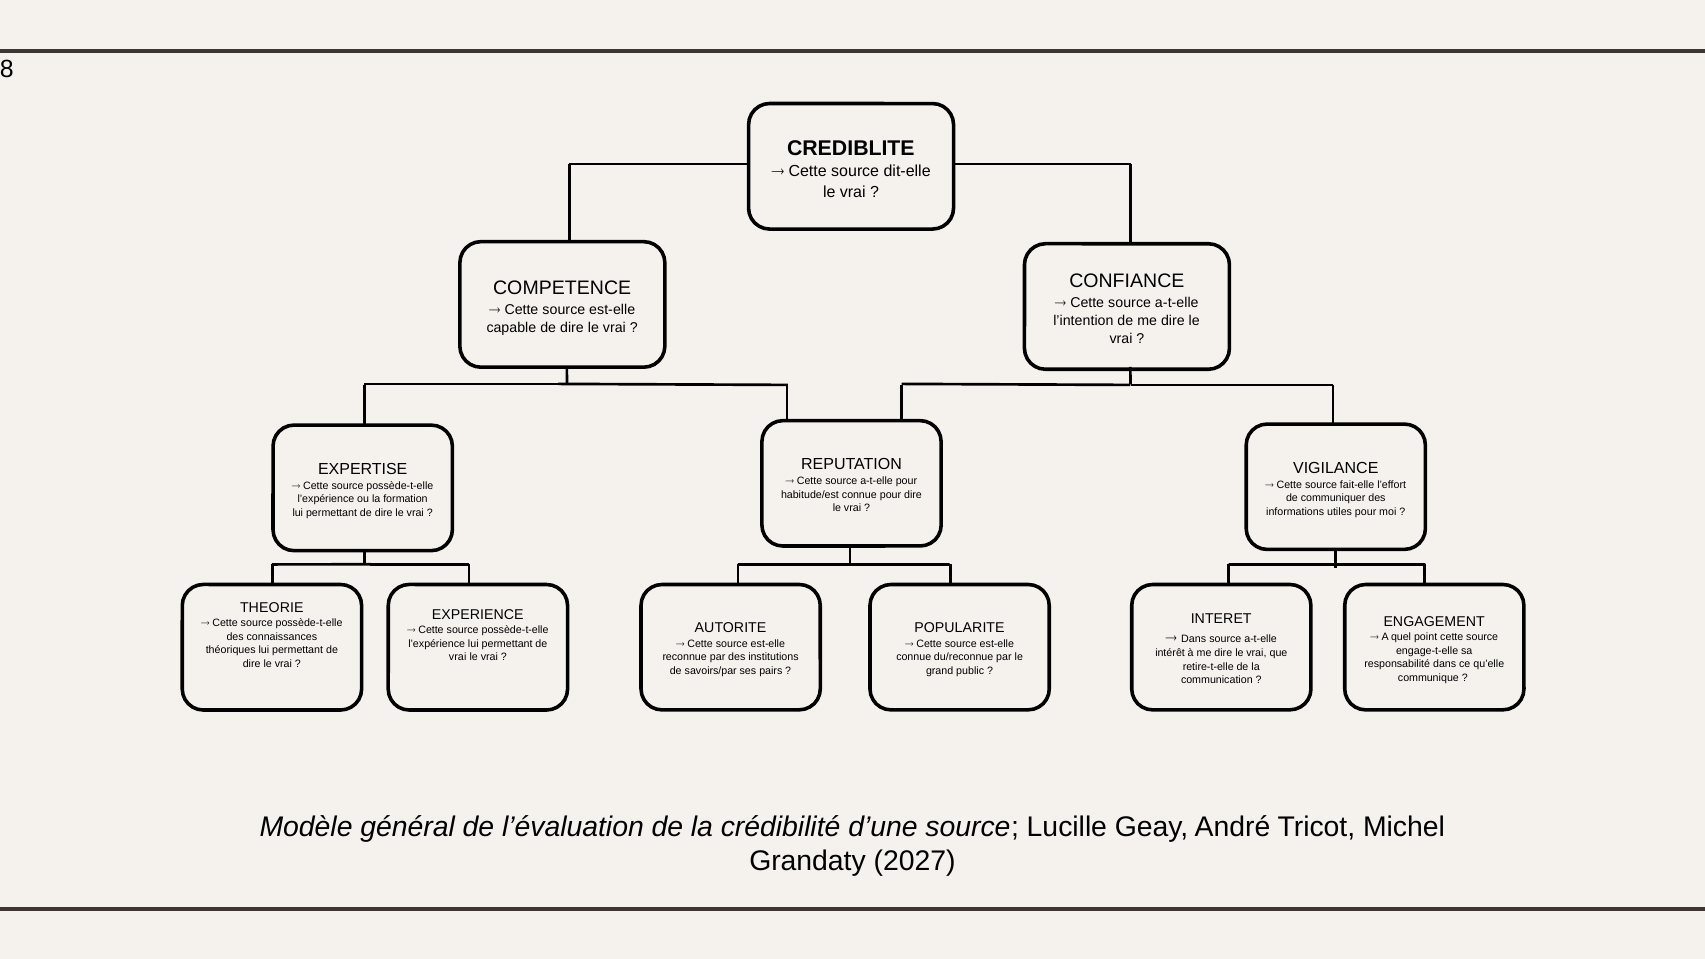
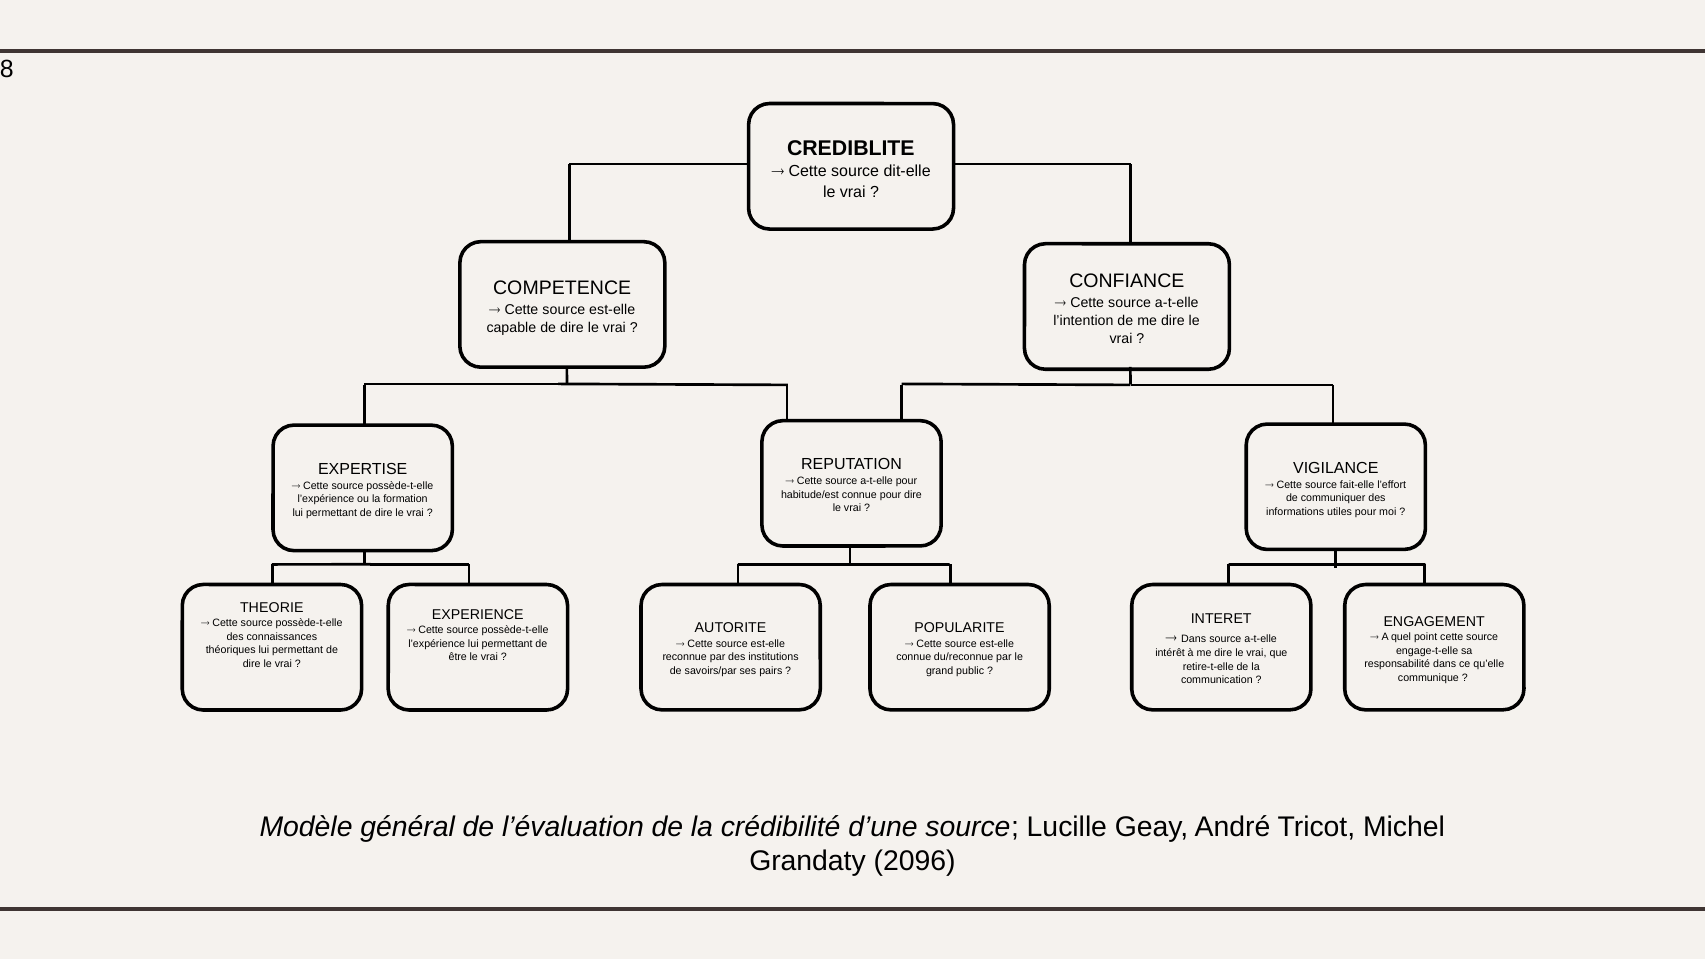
vrai: vrai -> être (458, 657)
2027: 2027 -> 2096 (915, 862)
